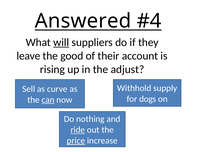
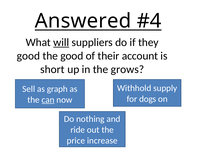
leave: leave -> good (28, 56)
rising: rising -> short (52, 69)
adjust: adjust -> grows (127, 69)
curve: curve -> graph (57, 89)
ride underline: present -> none (78, 130)
price underline: present -> none (76, 141)
